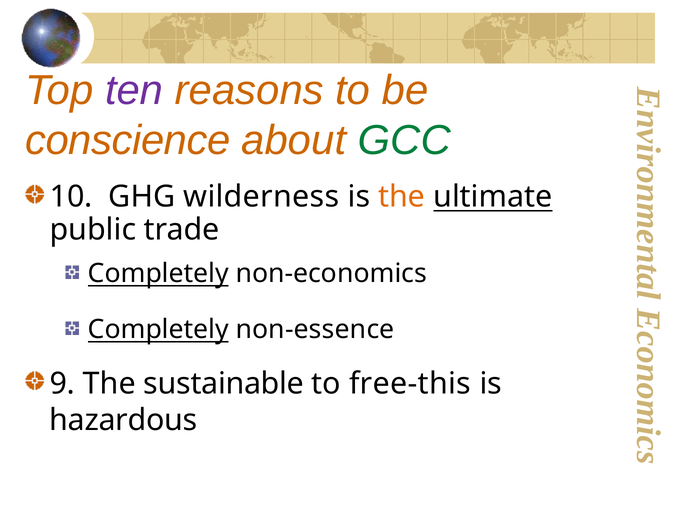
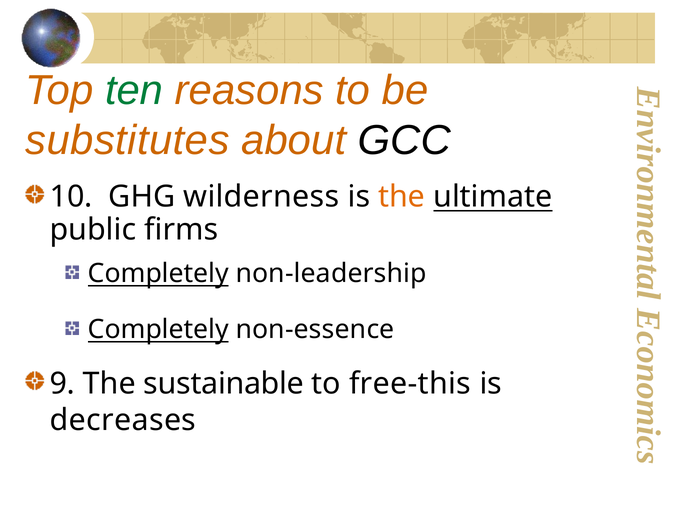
ten colour: purple -> green (134, 90)
conscience: conscience -> substitutes (127, 141)
GCC colour: green -> black (404, 141)
trade: trade -> firms (181, 230)
non-economics: non-economics -> non-leadership (331, 273)
hazardous: hazardous -> decreases (123, 420)
